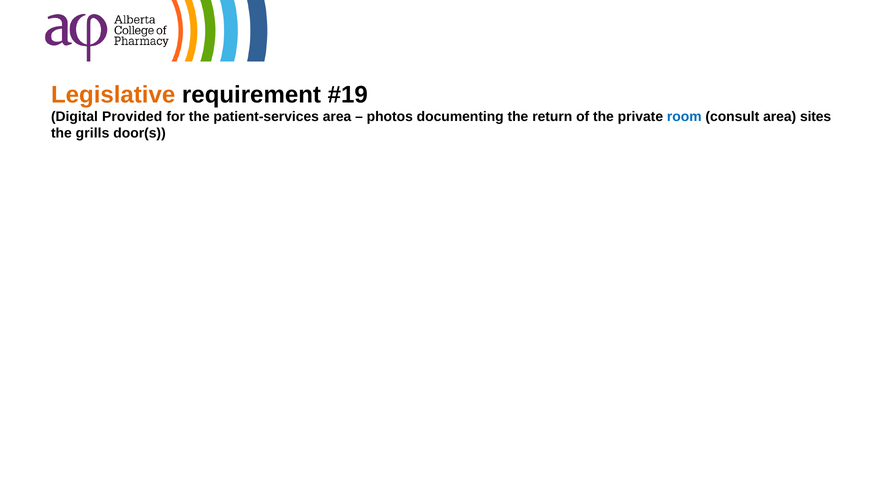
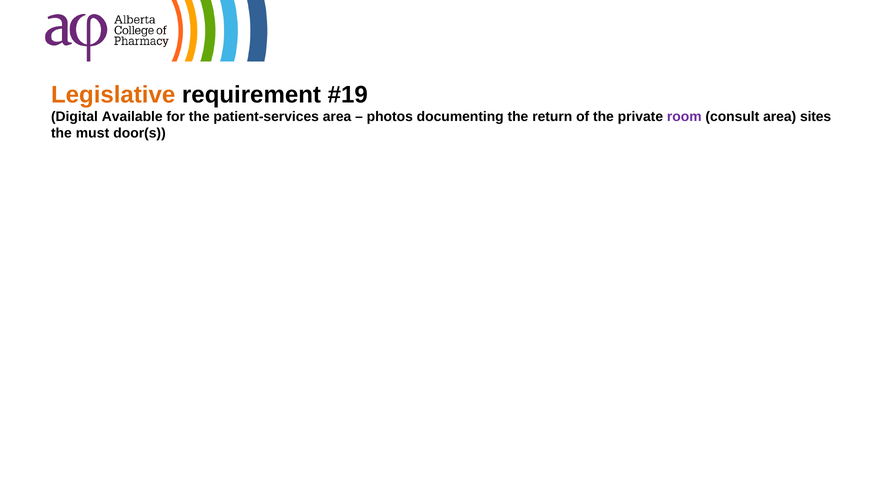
Provided: Provided -> Available (132, 117)
room colour: blue -> purple (684, 117)
grills: grills -> must (93, 133)
